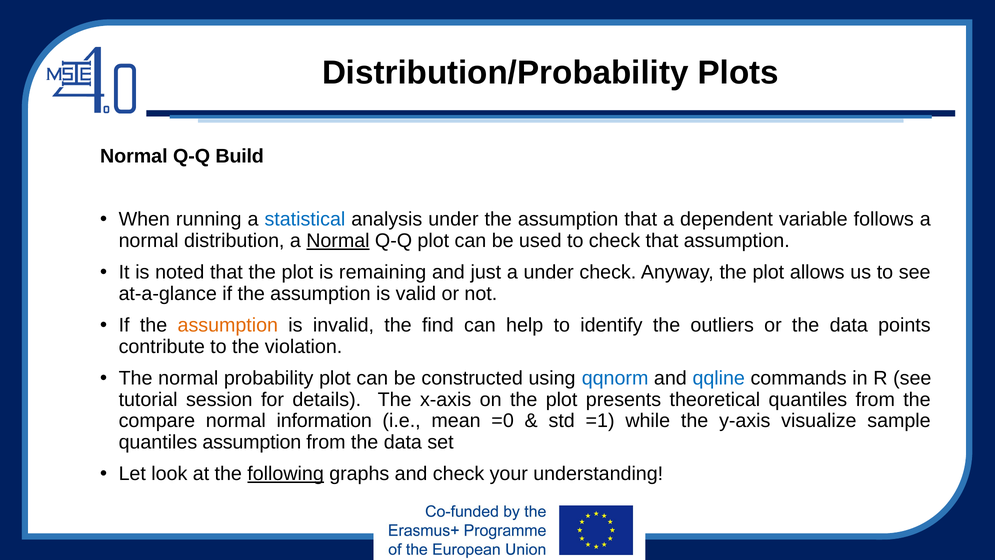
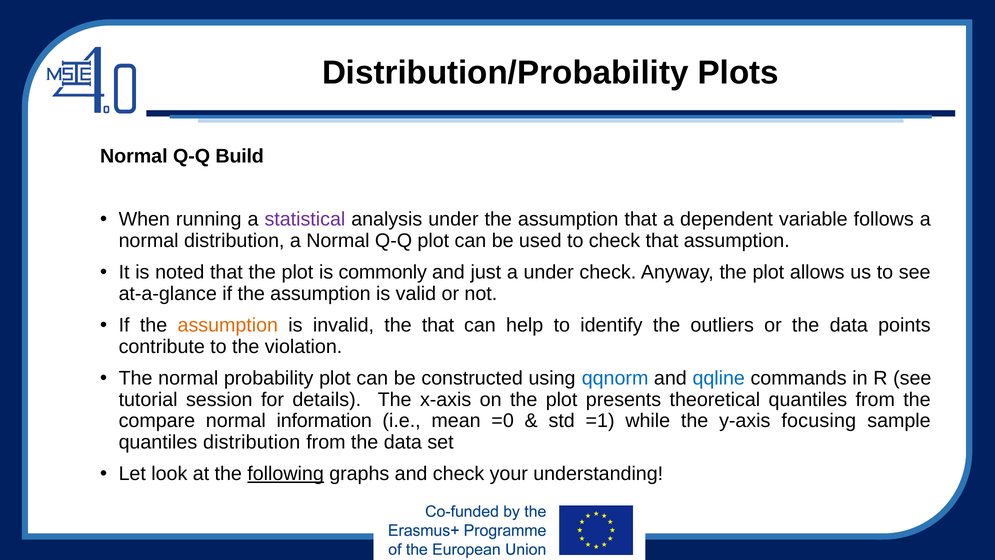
statistical colour: blue -> purple (305, 219)
Normal underline: present -> none (338, 241)
remaining: remaining -> commonly (383, 272)
the find: find -> that (438, 325)
visualize: visualize -> focusing (819, 421)
quantiles assumption: assumption -> distribution (252, 442)
